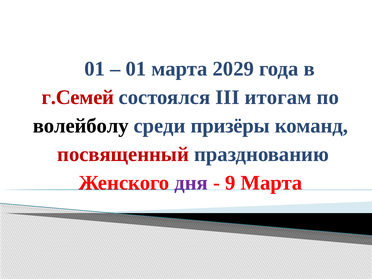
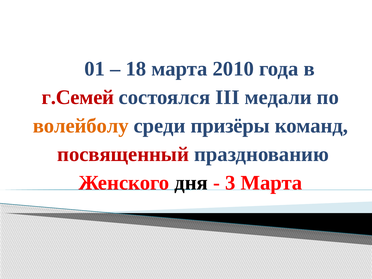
01: 01 -> 18 (136, 69)
2029: 2029 -> 2010 (233, 69)
итогам: итогам -> медали (278, 97)
волейболу colour: black -> orange (81, 126)
дня colour: purple -> black (191, 183)
9: 9 -> 3 (230, 183)
